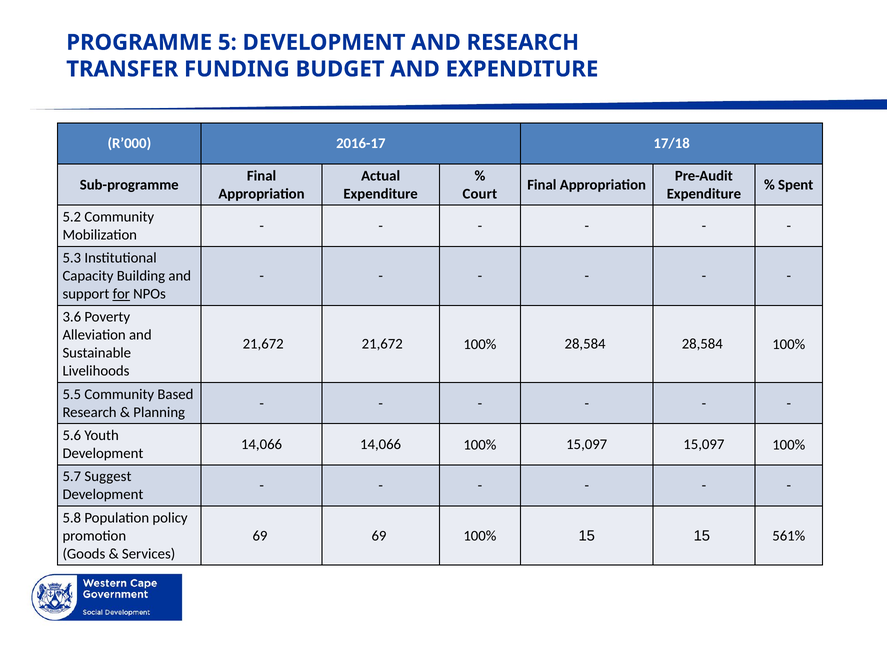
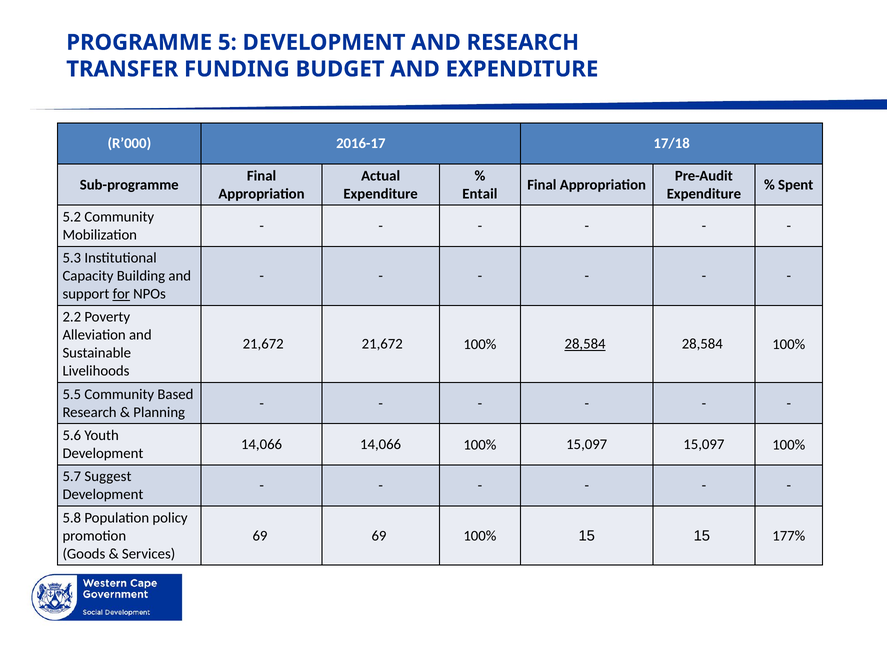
Court: Court -> Entail (480, 194)
3.6: 3.6 -> 2.2 (72, 317)
28,584 underline: none -> present (585, 344)
561%: 561% -> 177% (789, 536)
